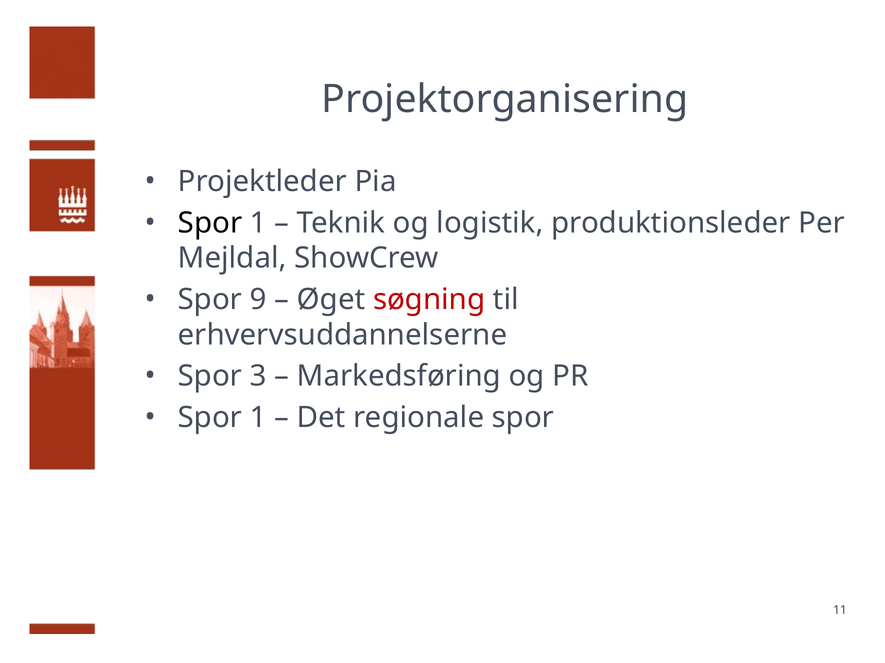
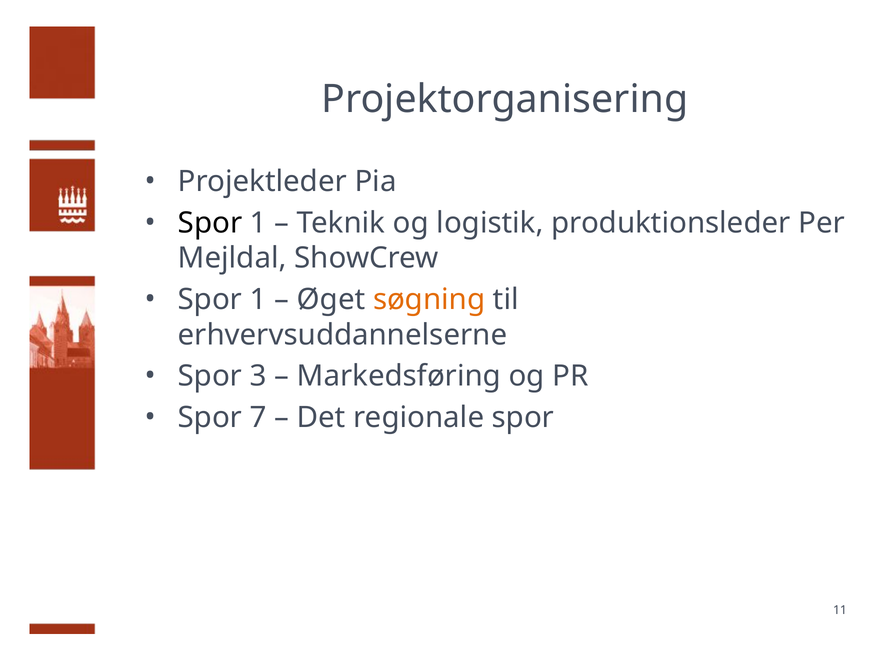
9: 9 -> 1 (258, 300)
søgning colour: red -> orange (429, 300)
1: 1 -> 7 (258, 418)
